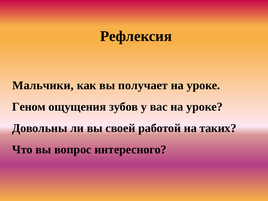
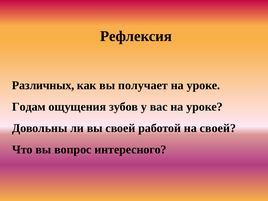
Мальчики: Мальчики -> Различных (43, 85)
Геном: Геном -> Годам (29, 107)
на таких: таких -> своей (218, 128)
